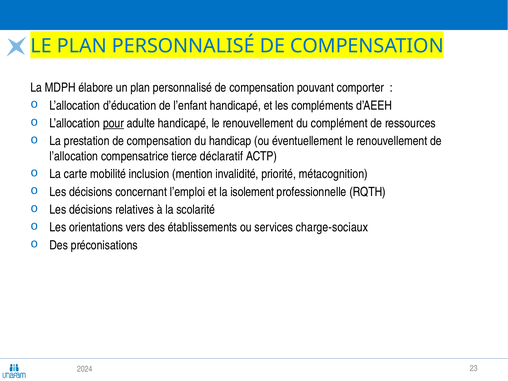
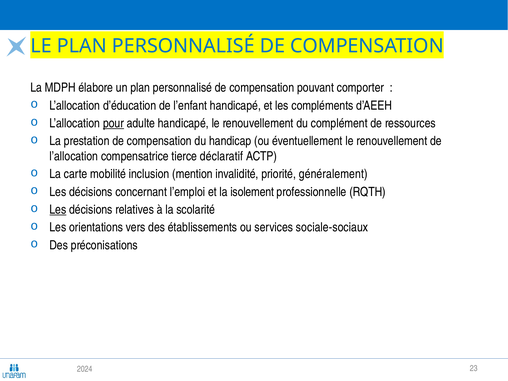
métacognition: métacognition -> généralement (333, 174)
Les underline: none -> present (58, 210)
charge-sociaux: charge-sociaux -> sociale-sociaux (332, 227)
